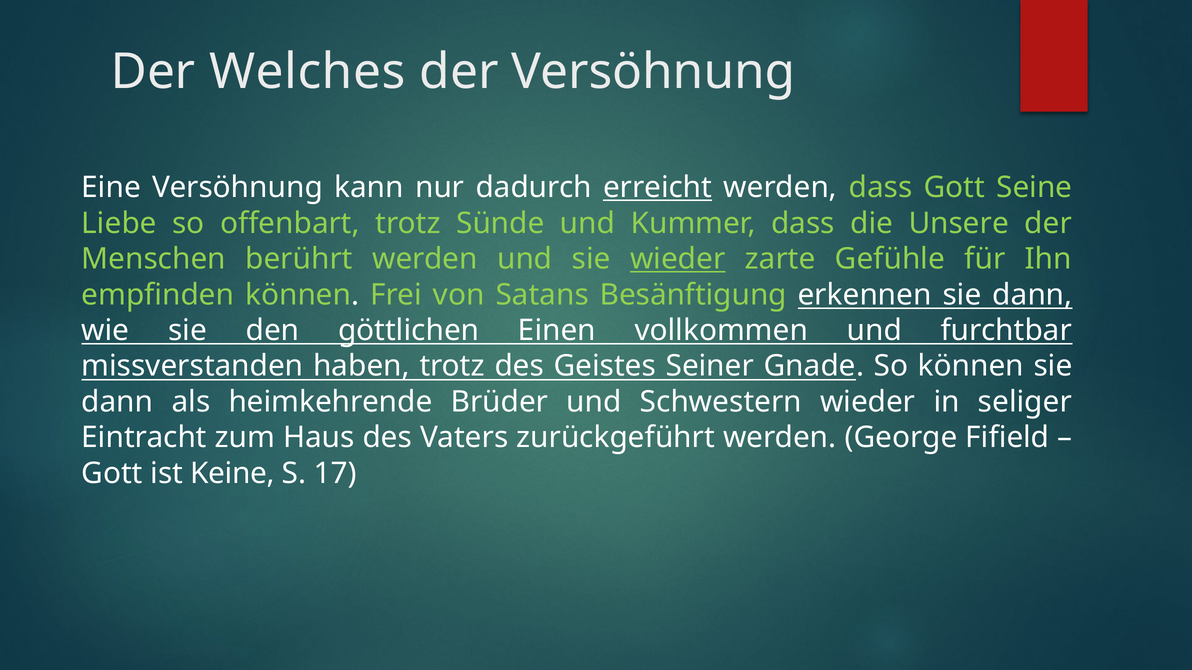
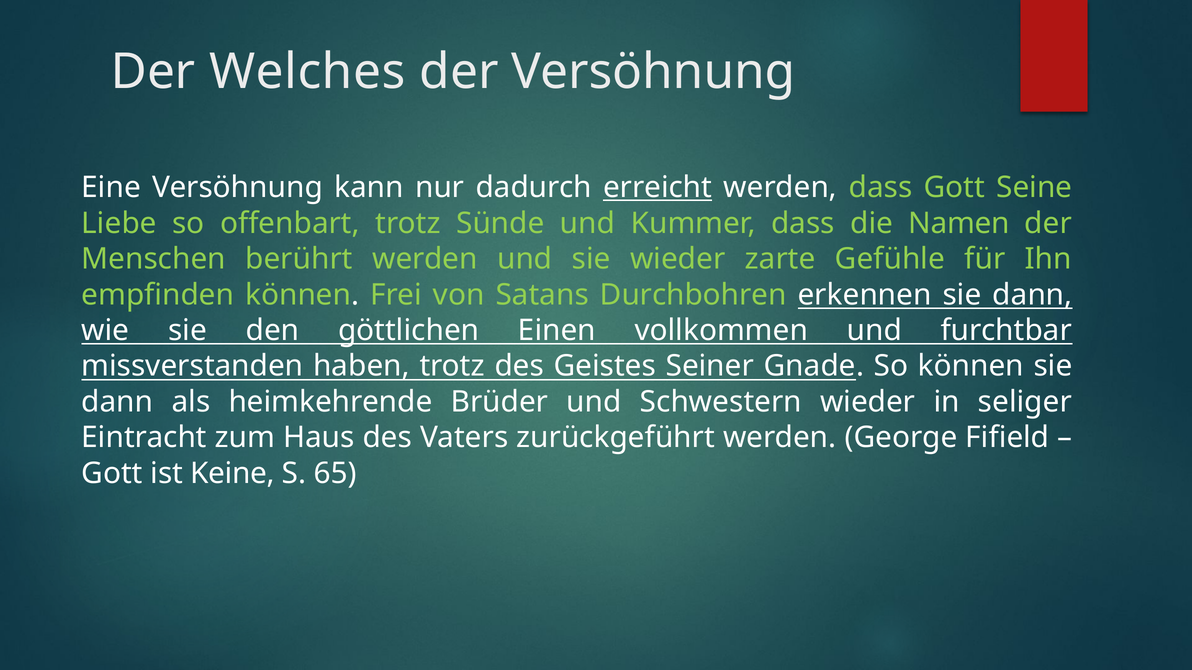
Unsere: Unsere -> Namen (959, 223)
wieder underline: present -> none (678, 259)
Besänftigung: Besänftigung -> Durchbohren (693, 295)
17: 17 -> 65 (335, 474)
